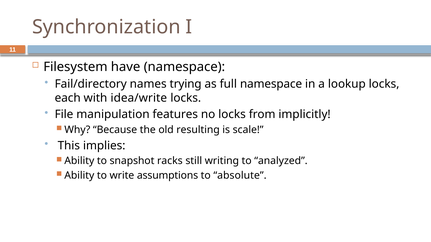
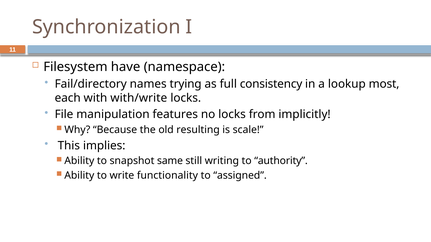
full namespace: namespace -> consistency (271, 84)
lookup locks: locks -> most (384, 84)
idea/write: idea/write -> with/write (139, 98)
racks: racks -> same (170, 161)
analyzed: analyzed -> authority (281, 161)
assumptions: assumptions -> functionality (167, 176)
absolute: absolute -> assigned (240, 176)
